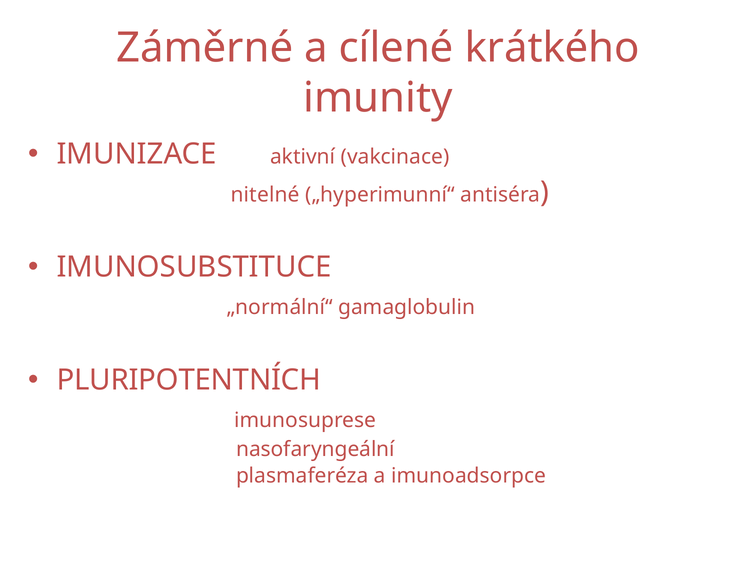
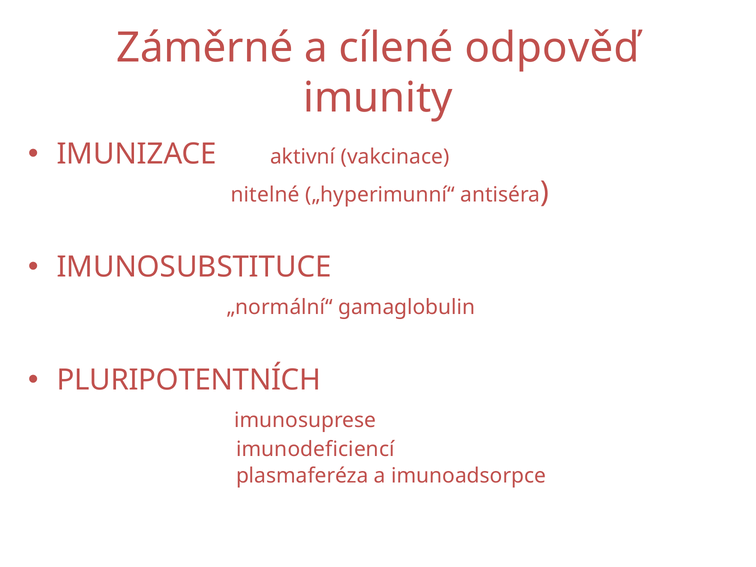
krátkého: krátkého -> odpověď (552, 48)
nasofaryngeální: nasofaryngeální -> imunodeficiencí (315, 449)
